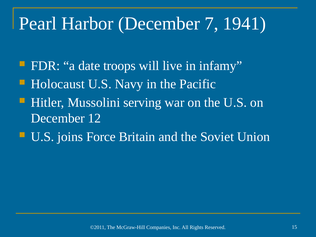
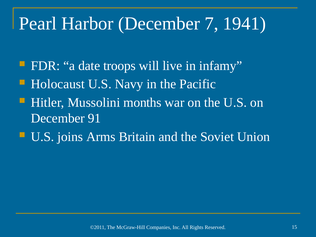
serving: serving -> months (142, 103)
12: 12 -> 91 (94, 118)
Force: Force -> Arms (101, 137)
